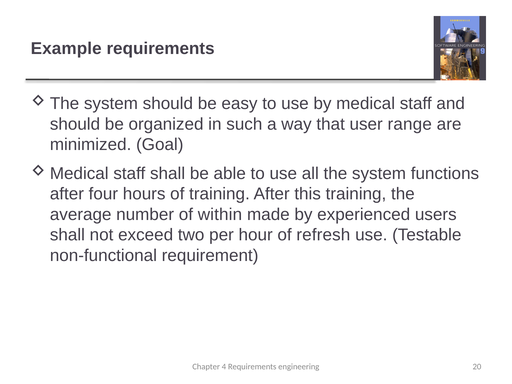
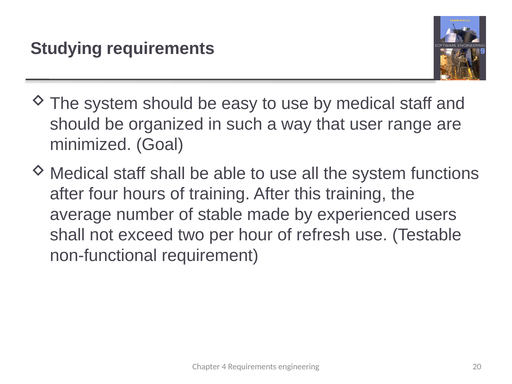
Example: Example -> Studying (66, 49)
within: within -> stable (220, 215)
